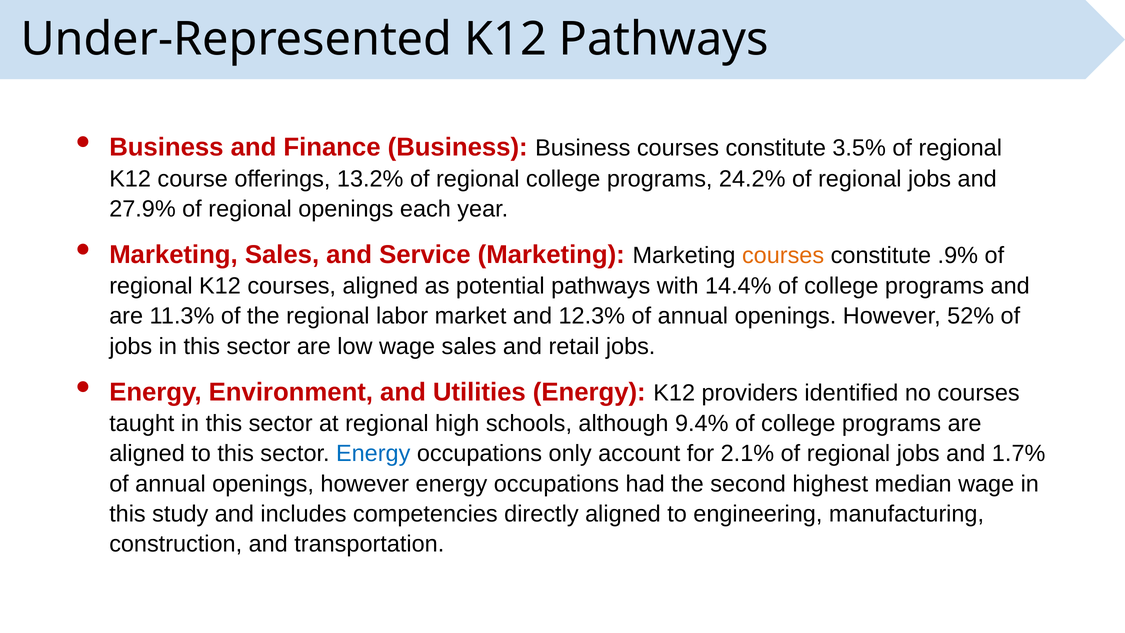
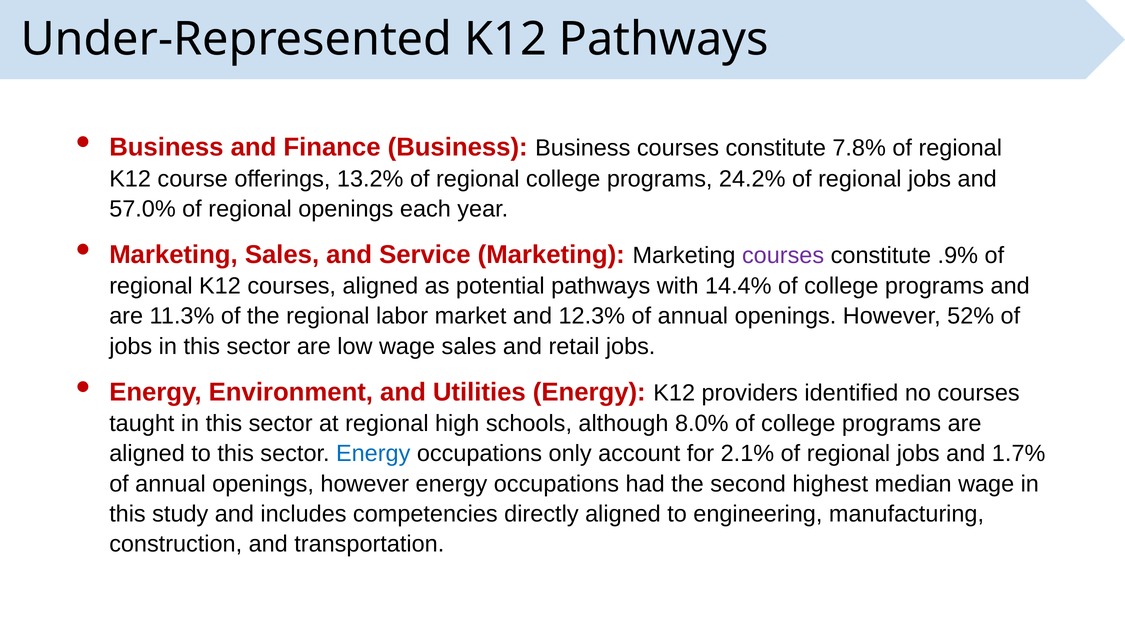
3.5%: 3.5% -> 7.8% (859, 148)
27.9%: 27.9% -> 57.0% (142, 209)
courses colour: orange -> purple (783, 255)
9.4%: 9.4% -> 8.0% (702, 423)
